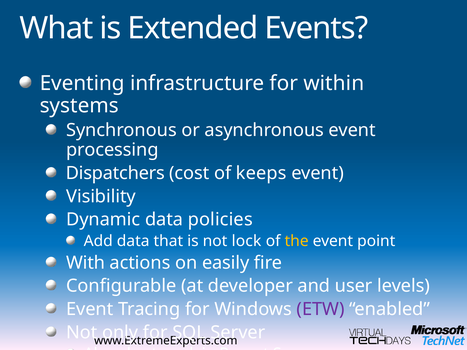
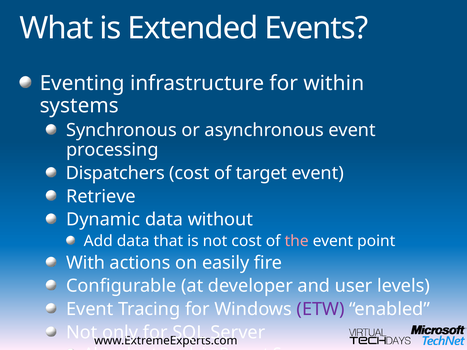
keeps: keeps -> target (261, 173)
Visibility: Visibility -> Retrieve (101, 197)
policies: policies -> without (220, 220)
not lock: lock -> cost (247, 241)
the colour: yellow -> pink (297, 241)
